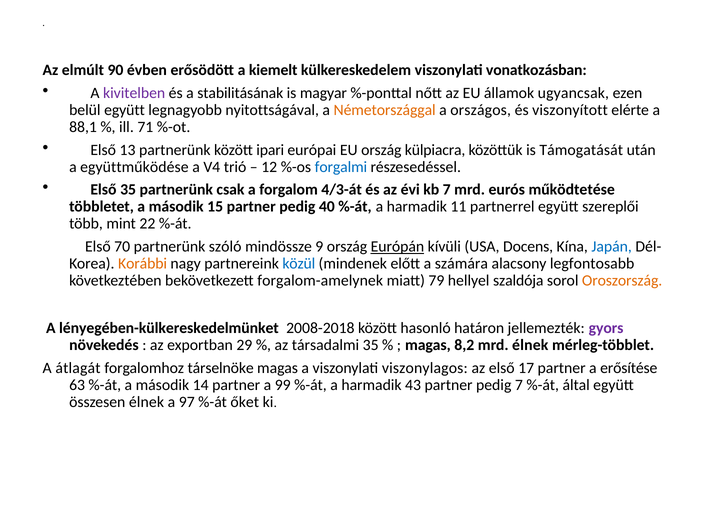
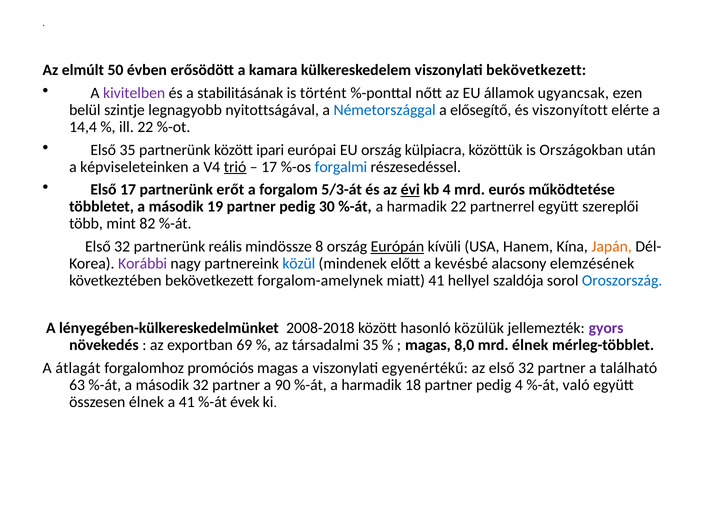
90: 90 -> 50 (116, 70)
kiemelt: kiemelt -> kamara (273, 70)
viszonylati vonatkozásban: vonatkozásban -> bekövetkezett (536, 70)
magyar: magyar -> történt (323, 93)
belül együtt: együtt -> szintje (124, 110)
Németországgal colour: orange -> blue (385, 110)
országos: országos -> elősegítő (481, 110)
88,1: 88,1 -> 14,4 (83, 127)
ill 71: 71 -> 22 (145, 127)
Első 13: 13 -> 35 (128, 150)
Támogatását: Támogatását -> Országokban (581, 150)
együttműködése: együttműködése -> képviseleteinken (134, 167)
trió underline: none -> present (235, 167)
12: 12 -> 17 (269, 167)
Első 35: 35 -> 17 (128, 190)
csak: csak -> erőt (230, 190)
4/3-át: 4/3-át -> 5/3-át (342, 190)
évi underline: none -> present (410, 190)
kb 7: 7 -> 4 (447, 190)
15: 15 -> 19 (215, 207)
40: 40 -> 30 (327, 207)
harmadik 11: 11 -> 22 (458, 207)
22: 22 -> 82 (147, 224)
70: 70 -> 32 (122, 247)
szóló: szóló -> reális (225, 247)
9: 9 -> 8 (319, 247)
Docens: Docens -> Hanem (528, 247)
Japán colour: blue -> orange (612, 247)
Korábbi colour: orange -> purple (143, 264)
számára: számára -> kevésbé (461, 264)
legfontosabb: legfontosabb -> elemzésének (592, 264)
miatt 79: 79 -> 41 (436, 281)
Oroszország colour: orange -> blue (622, 281)
határon: határon -> közülük (479, 328)
29: 29 -> 69 (244, 345)
8,2: 8,2 -> 8,0 (464, 345)
társelnöke: társelnöke -> promóciós (221, 368)
viszonylagos: viszonylagos -> egyenértékű (425, 368)
az első 17: 17 -> 32 (526, 368)
erősítése: erősítése -> található (629, 368)
második 14: 14 -> 32 (201, 385)
99: 99 -> 90 (283, 385)
43: 43 -> 18 (413, 385)
pedig 7: 7 -> 4 (519, 385)
által: által -> való (576, 385)
a 97: 97 -> 41 (187, 402)
őket: őket -> évek (245, 402)
